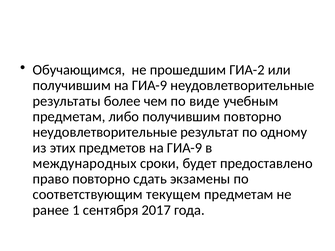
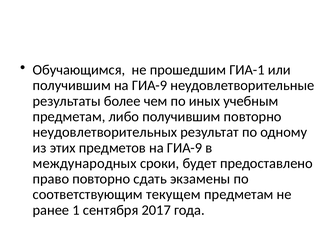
ГИА-2: ГИА-2 -> ГИА-1 (247, 70)
виде: виде -> иных (205, 101)
неудовлетворительные: неудовлетворительные -> неудовлетворительных (105, 132)
